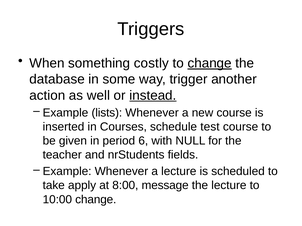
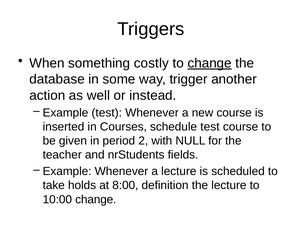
instead underline: present -> none (153, 96)
Example lists: lists -> test (107, 113)
6: 6 -> 2 (143, 141)
apply: apply -> holds (82, 186)
message: message -> definition (165, 186)
